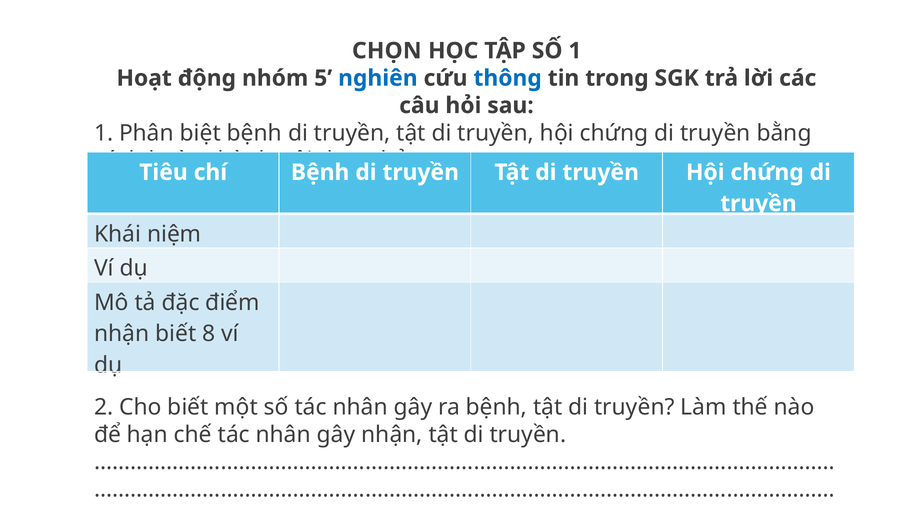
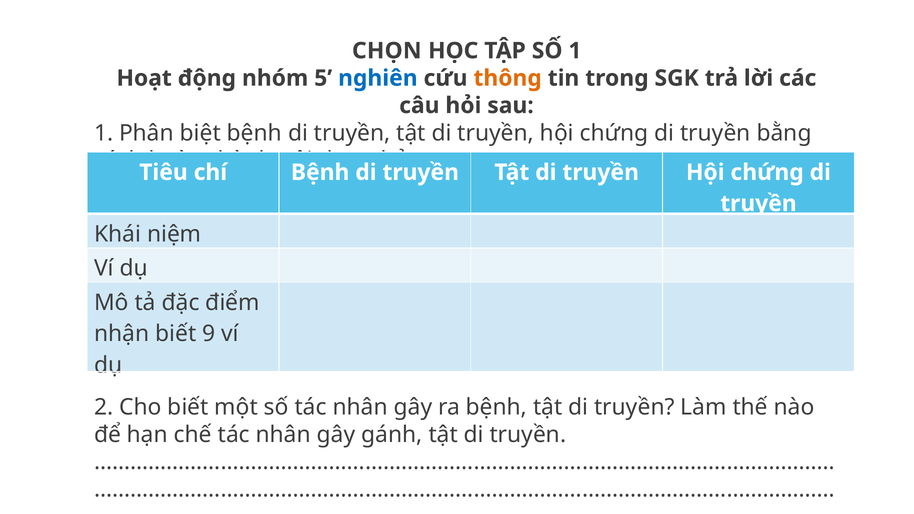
thông colour: blue -> orange (508, 78)
8: 8 -> 9 (209, 334)
gây nhận: nhận -> gánh (392, 435)
